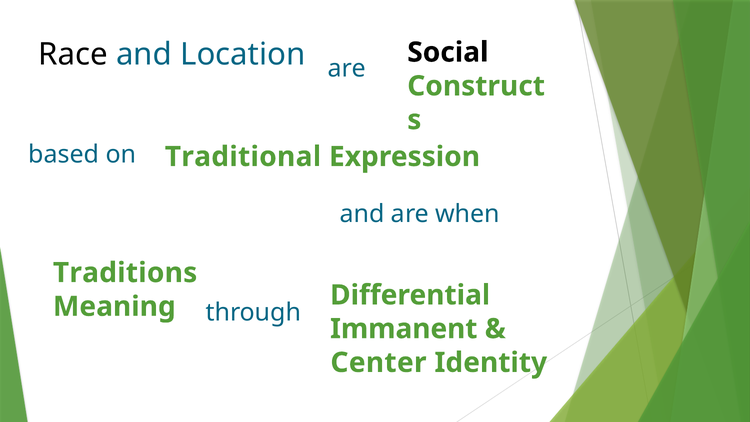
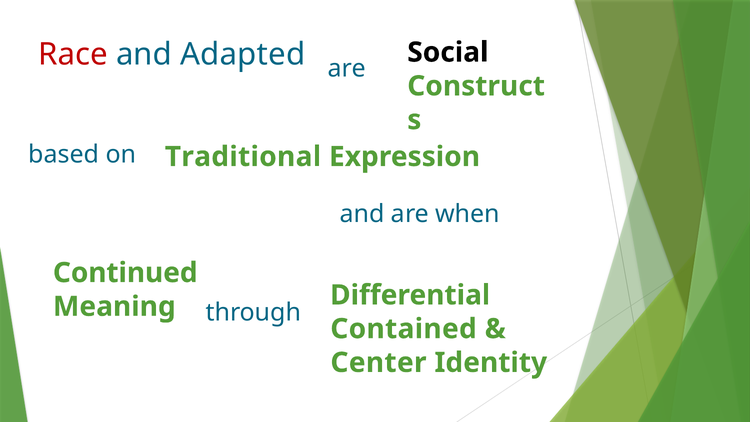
Race colour: black -> red (73, 55)
Location: Location -> Adapted (243, 55)
Traditions: Traditions -> Continued (125, 273)
Immanent: Immanent -> Contained (404, 329)
